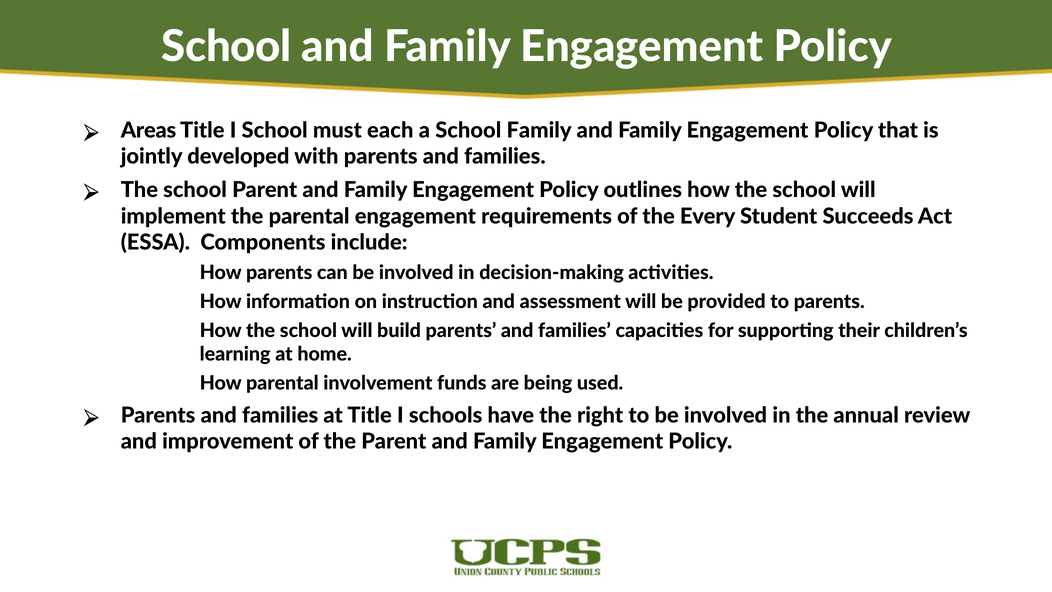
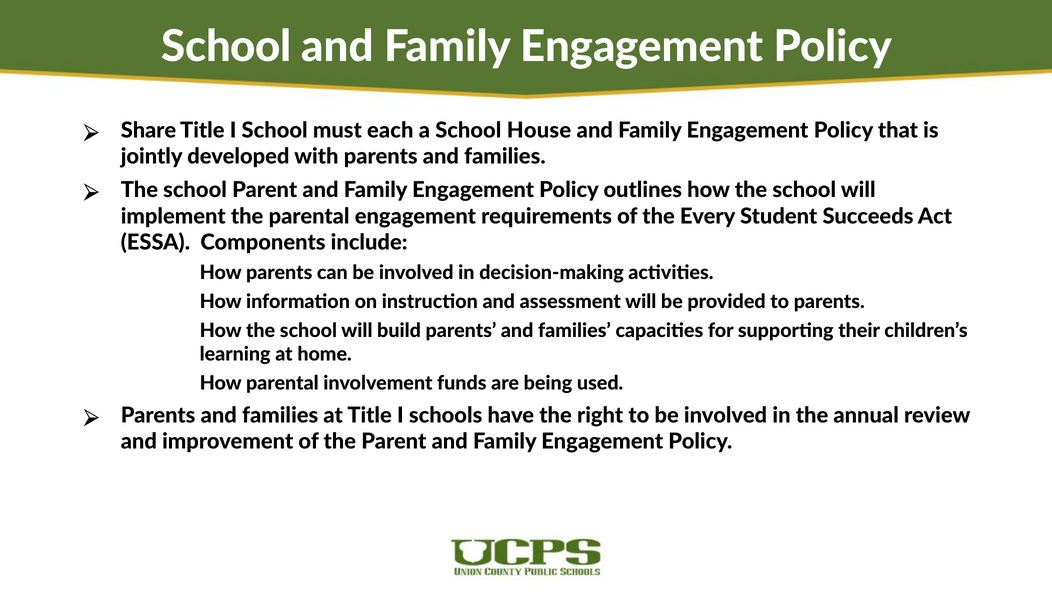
Areas: Areas -> Share (148, 130)
School Family: Family -> House (539, 130)
